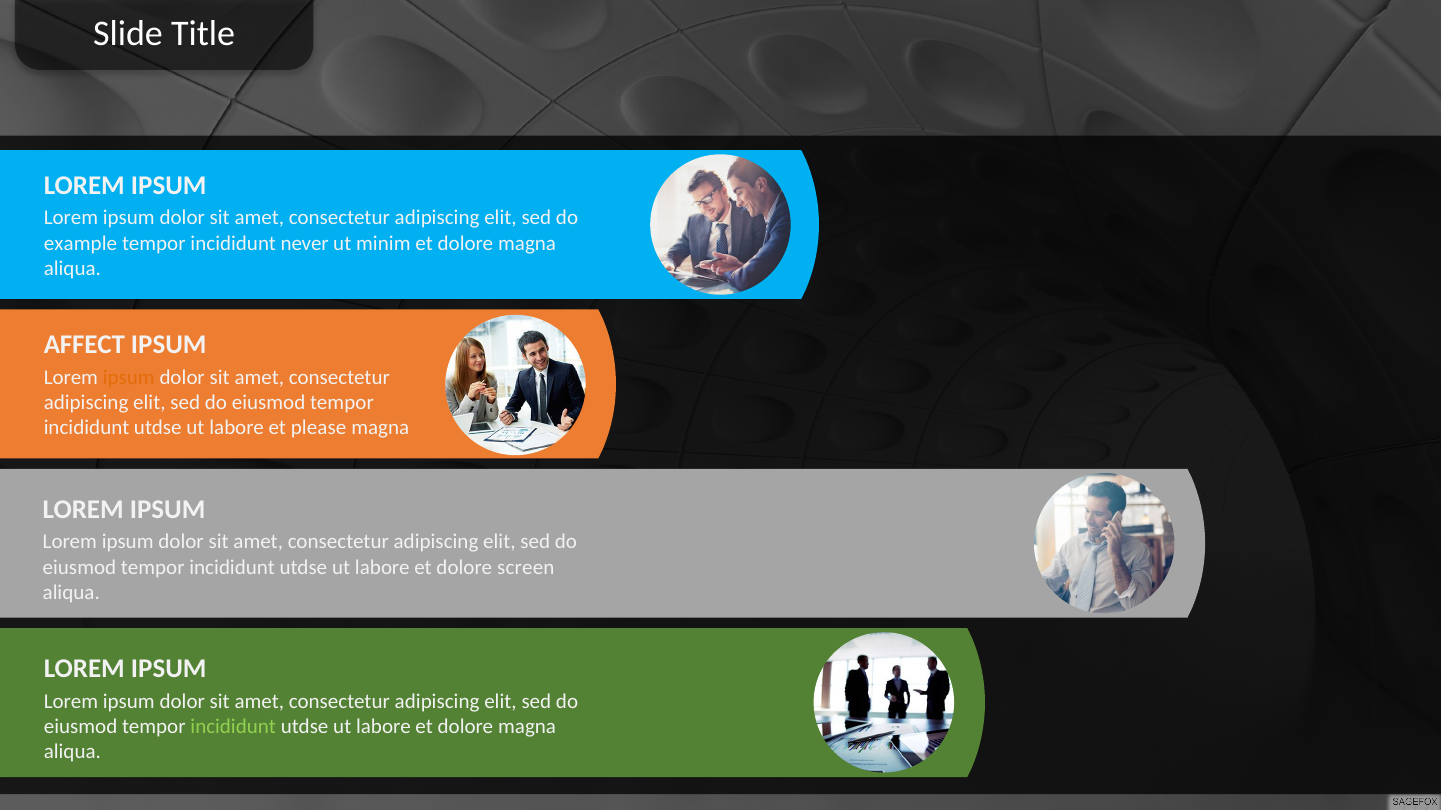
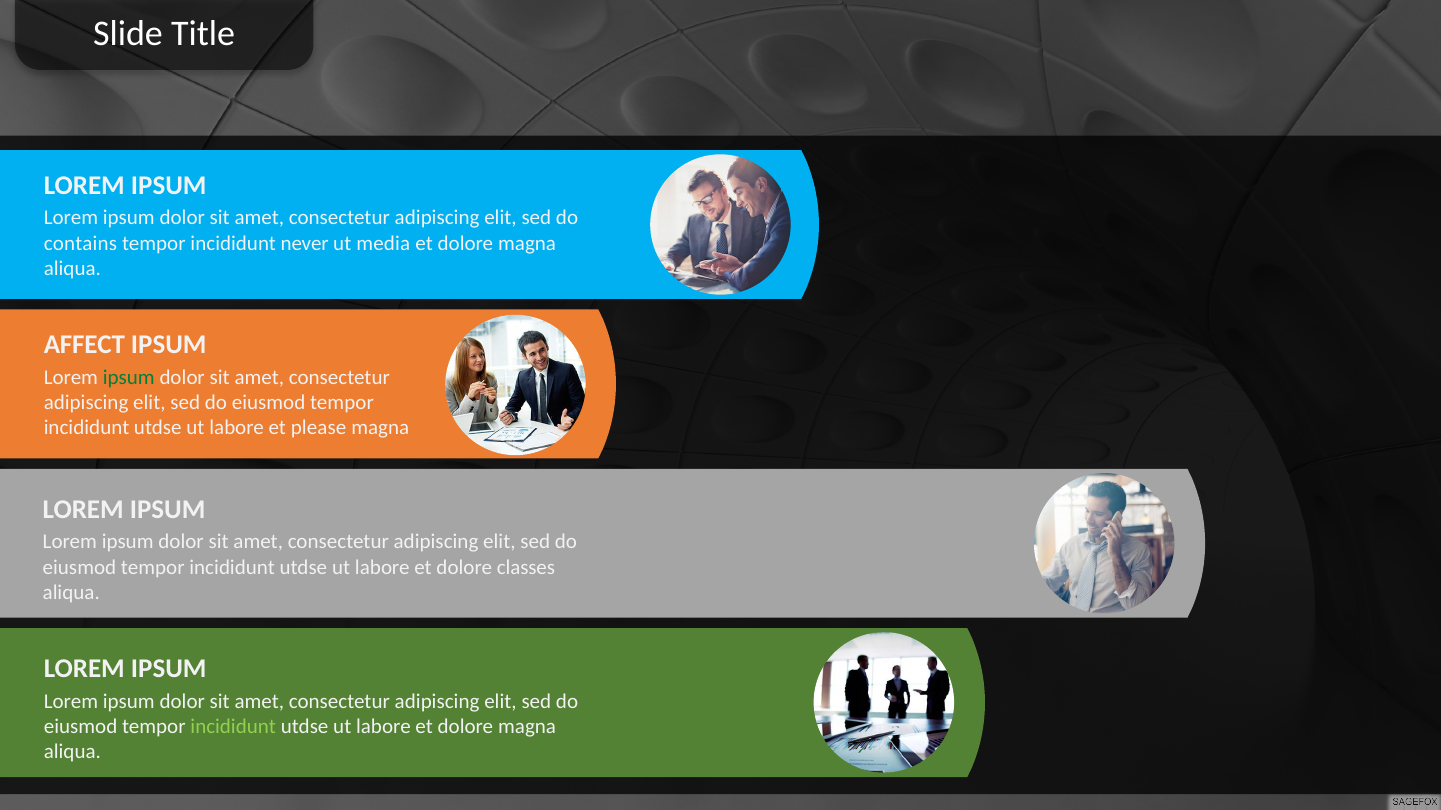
example: example -> contains (80, 243)
minim: minim -> media (383, 243)
ipsum colour: orange -> green (129, 378)
screen: screen -> classes (526, 568)
